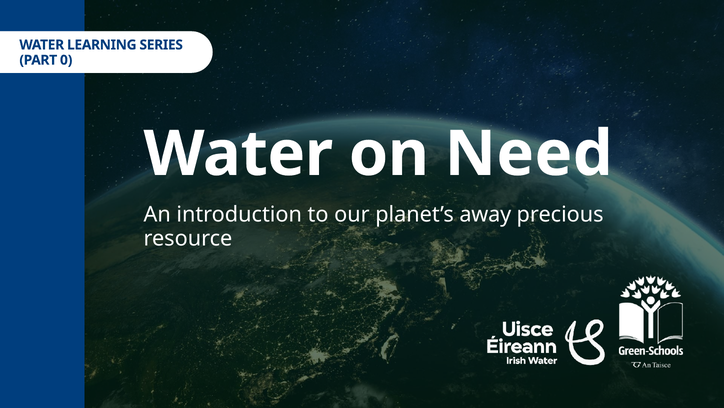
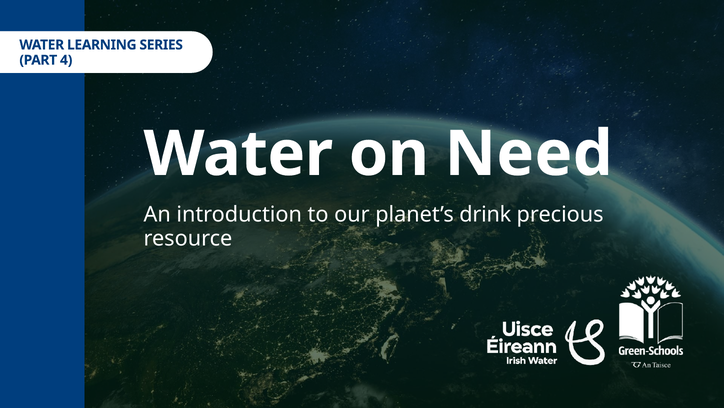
0: 0 -> 4 (66, 60)
away: away -> drink (485, 214)
